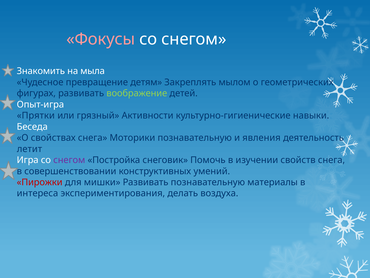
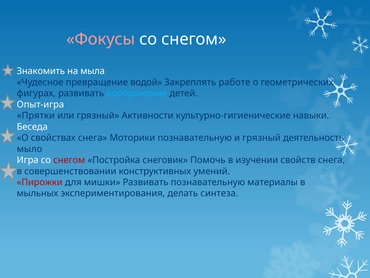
детям: детям -> водой (146, 82)
мылом: мылом -> работе (234, 82)
воображение colour: light green -> light blue (137, 93)
и явления: явления -> грязный (262, 138)
летит: летит -> мыло (30, 149)
снегом colour: purple -> red (69, 160)
интереса: интереса -> мыльных (37, 193)
воздуха: воздуха -> синтеза (219, 193)
